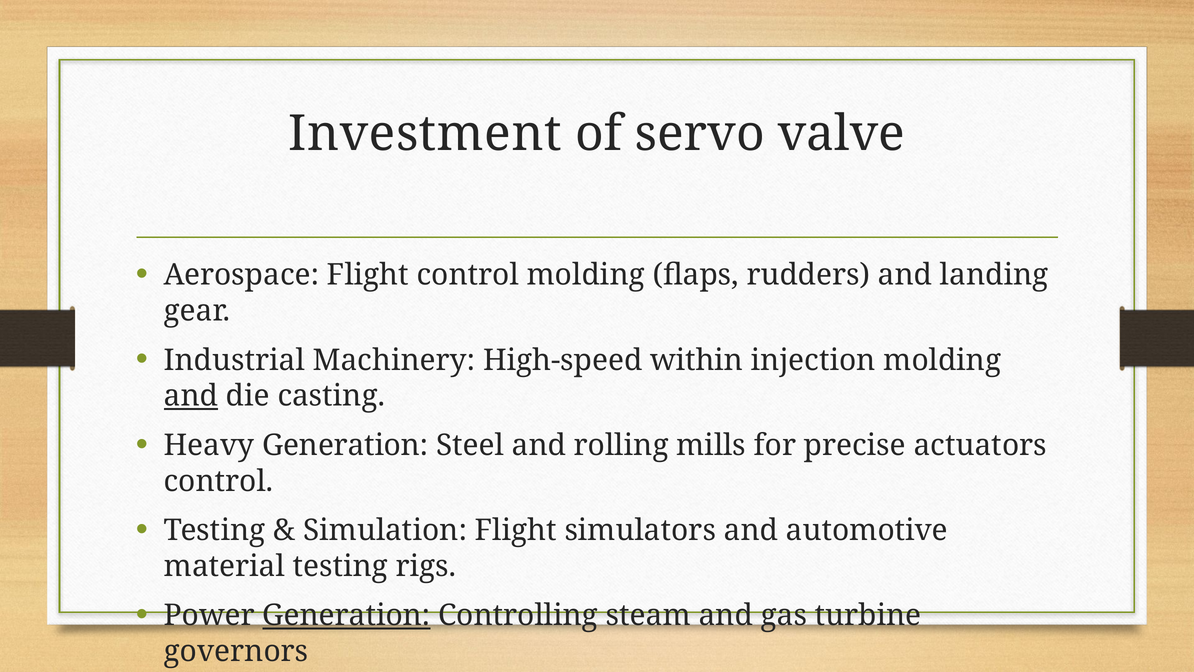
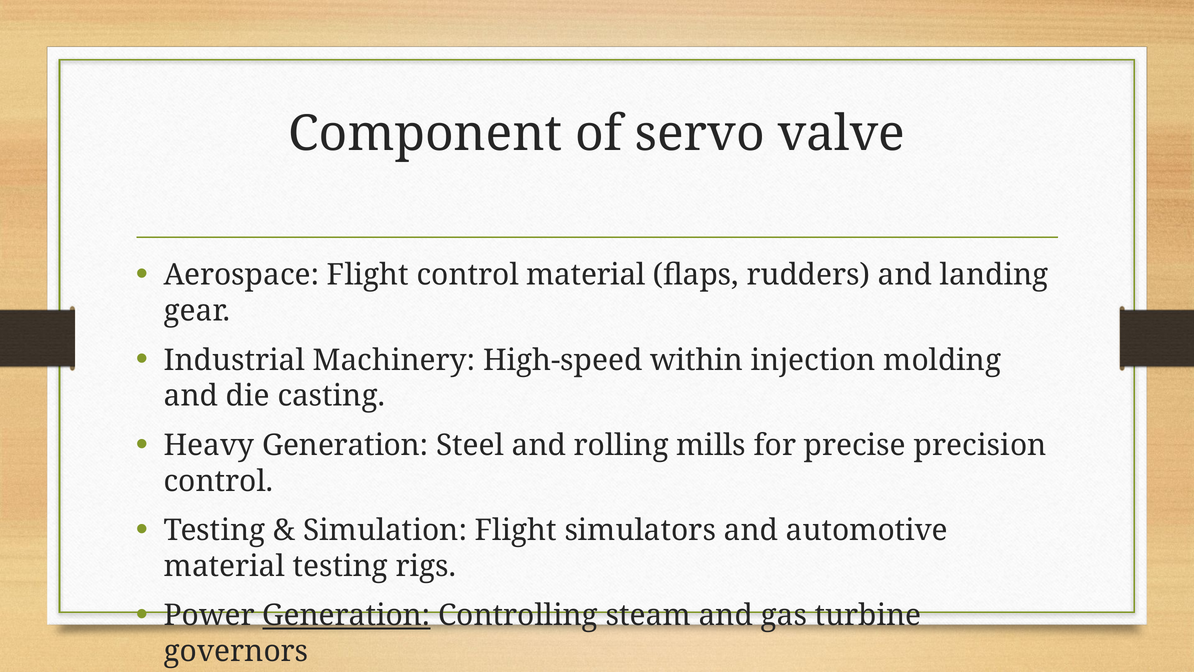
Investment: Investment -> Component (425, 134)
control molding: molding -> material (586, 275)
and underline: present -> none (191, 396)
actuators: actuators -> precision (980, 445)
